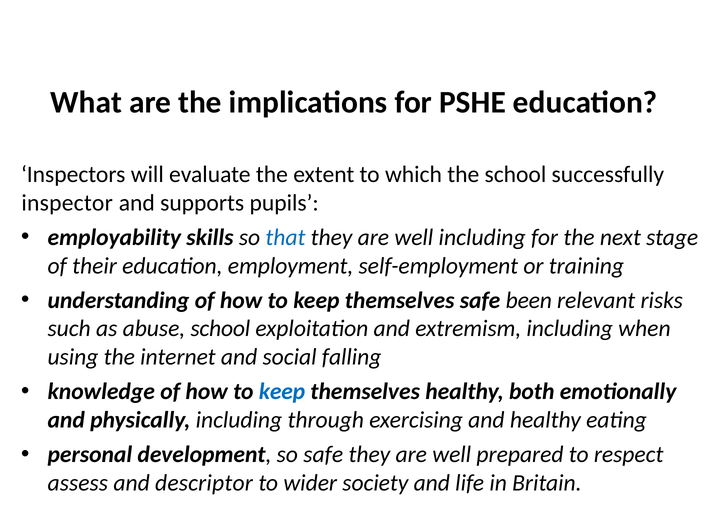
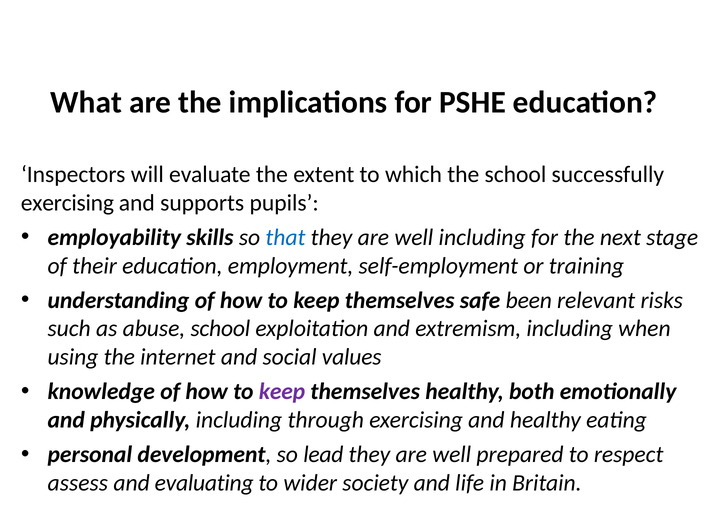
inspector: inspector -> exercising (67, 203)
falling: falling -> values (352, 357)
keep colour: blue -> purple (282, 391)
so safe: safe -> lead (323, 454)
descriptor: descriptor -> evaluating (204, 482)
